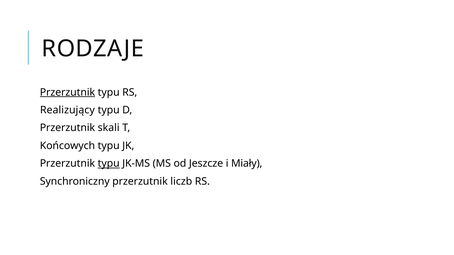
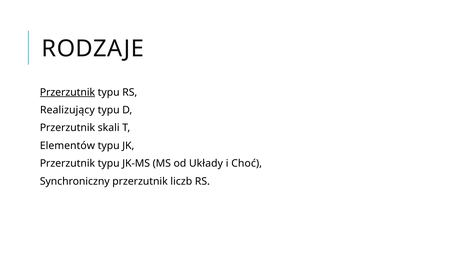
Końcowych: Końcowych -> Elementów (67, 146)
typu underline: present -> none (109, 164)
Jeszcze: Jeszcze -> Układy (206, 164)
Miały: Miały -> Choć (247, 164)
